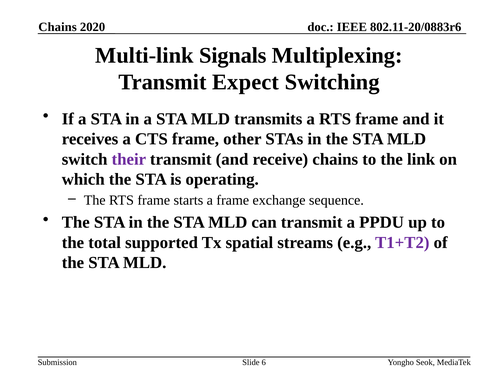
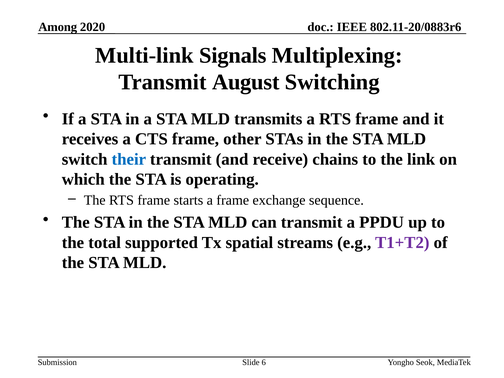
Chains: Chains -> Among (58, 27)
Expect: Expect -> August (246, 82)
their colour: purple -> blue (129, 159)
